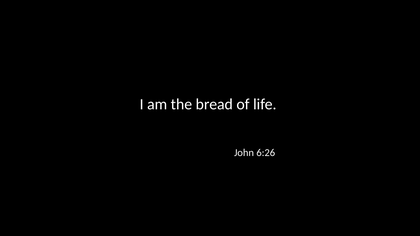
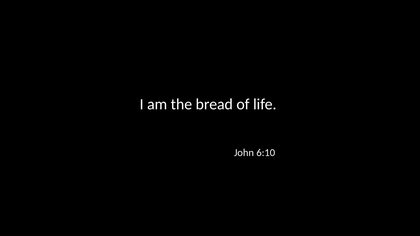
6:26: 6:26 -> 6:10 (266, 153)
